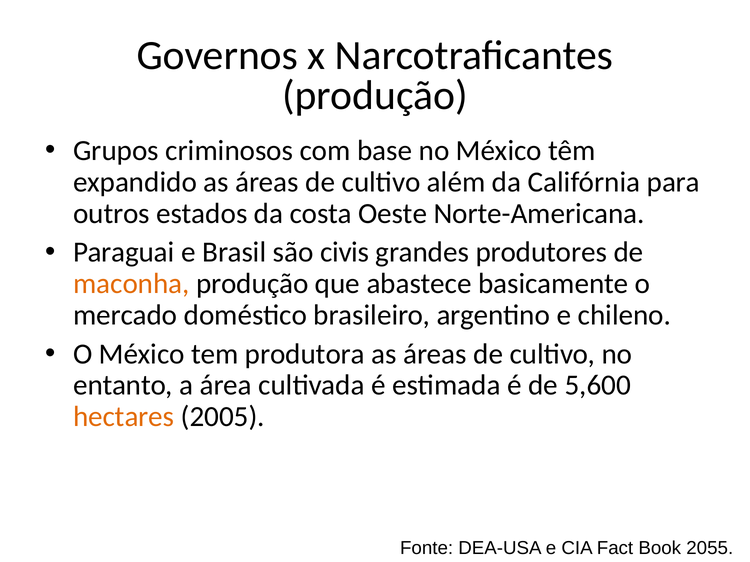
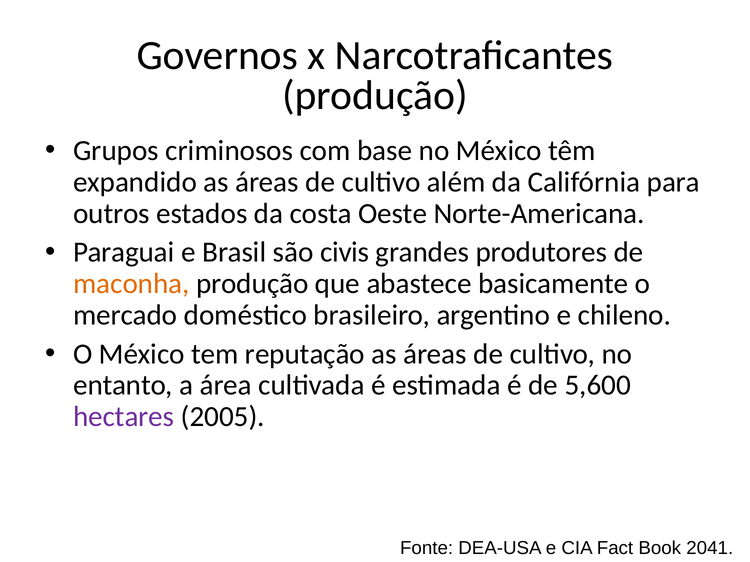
produtora: produtora -> reputação (305, 354)
hectares colour: orange -> purple (124, 417)
2055: 2055 -> 2041 (710, 549)
